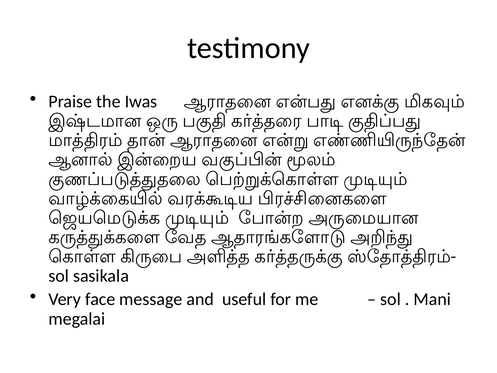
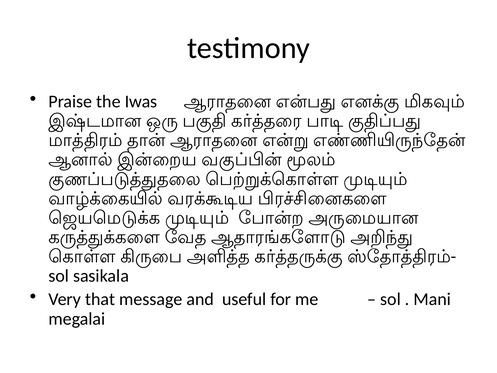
face: face -> that (100, 299)
